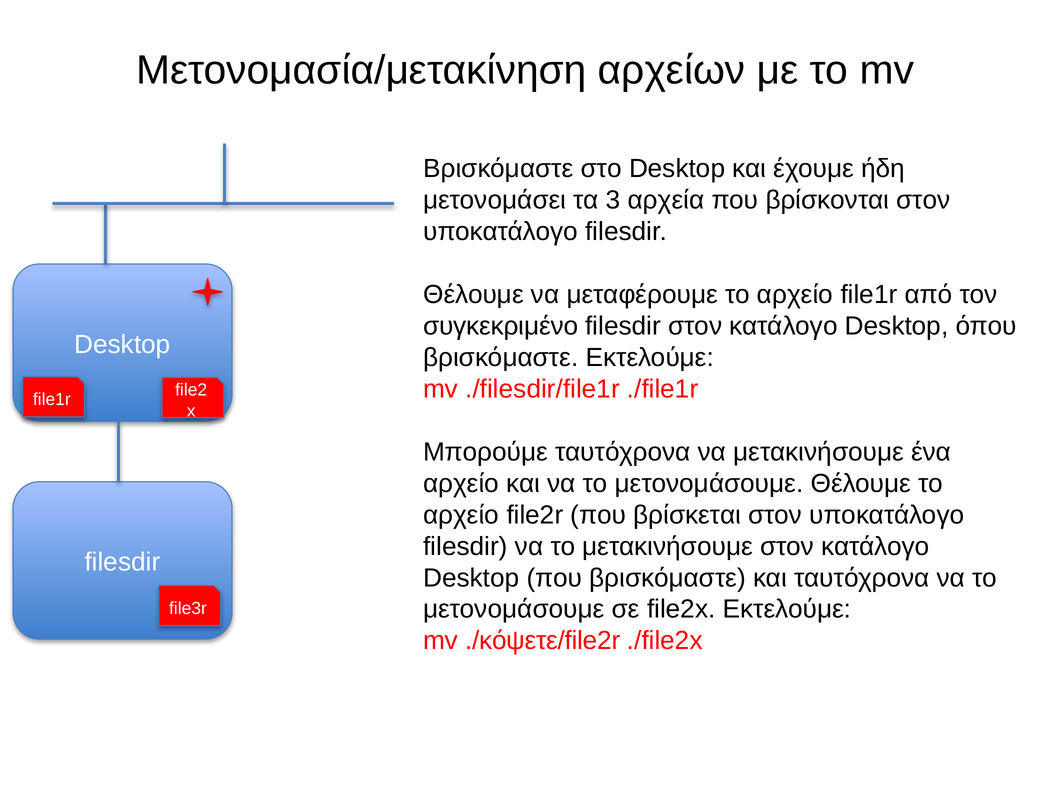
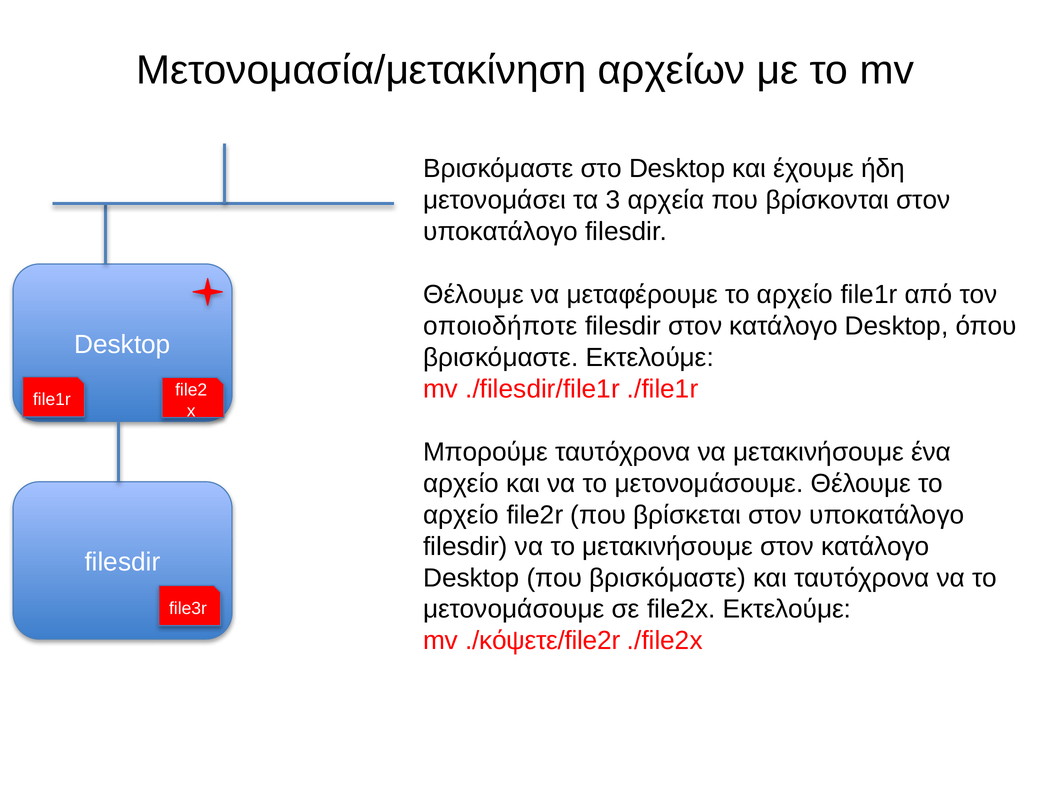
συγκεκριμένο: συγκεκριμένο -> οποιoδήποτε (500, 326)
